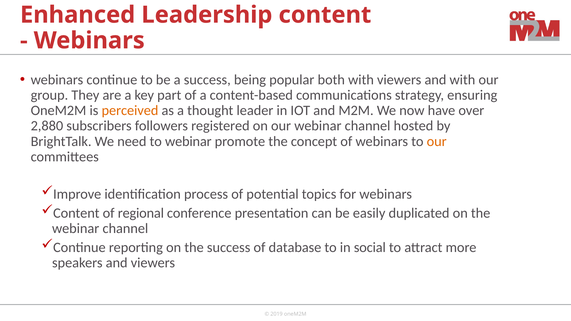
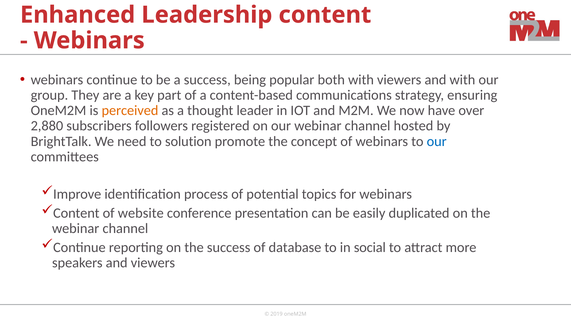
to webinar: webinar -> solution (188, 141)
our colour: orange -> blue (437, 141)
regional: regional -> website (141, 213)
